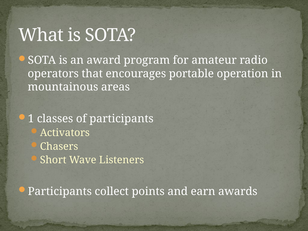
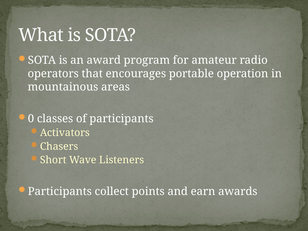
1: 1 -> 0 (31, 119)
